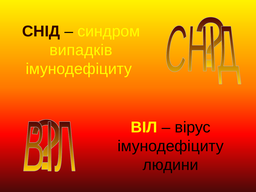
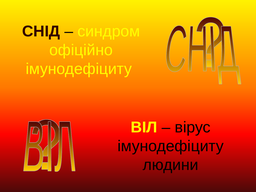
випадків: випадків -> офіційно (81, 50)
